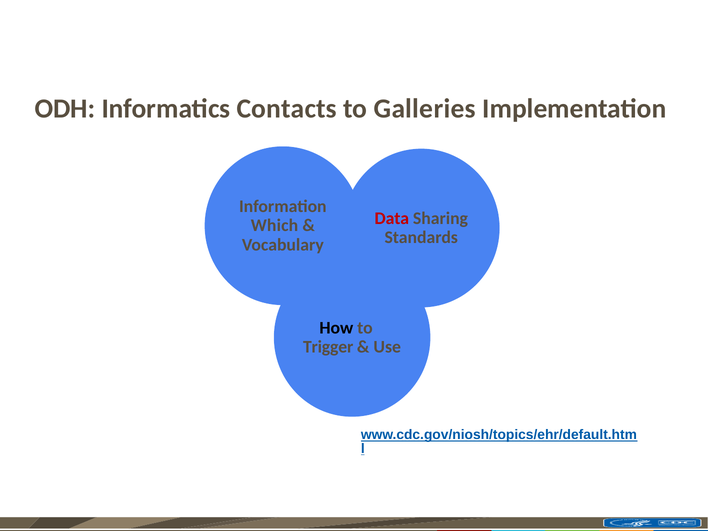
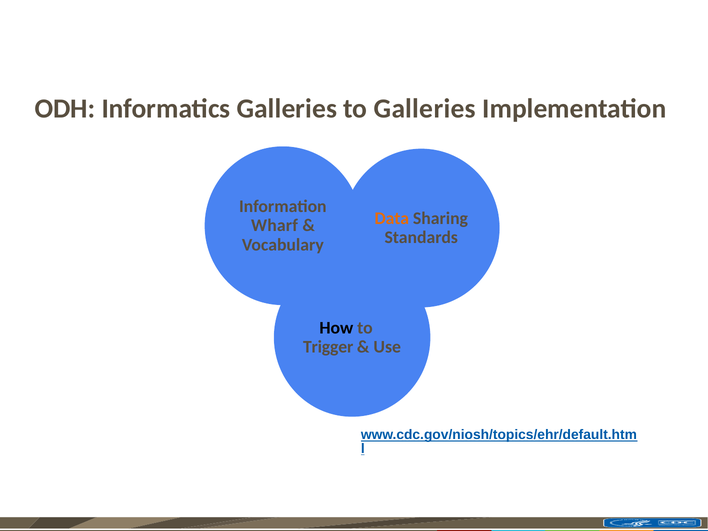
Informatics Contacts: Contacts -> Galleries (287, 108)
Data colour: red -> orange (392, 218)
Which: Which -> Wharf (275, 226)
